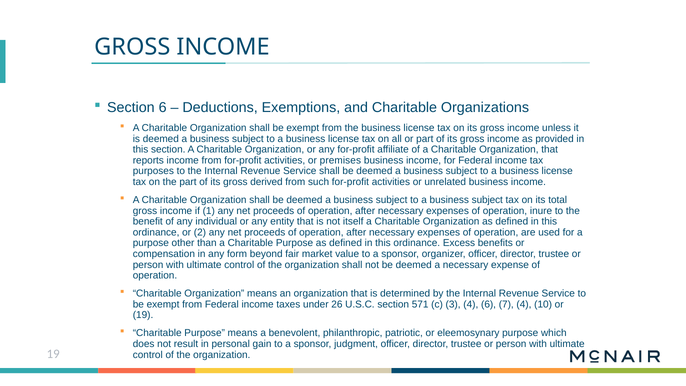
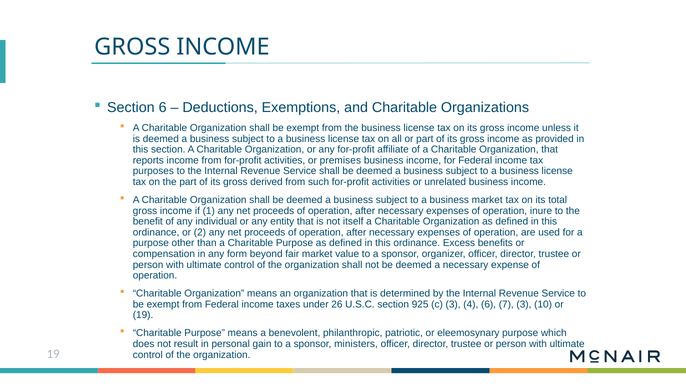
to a business subject: subject -> market (487, 200)
571: 571 -> 925 (420, 304)
7 4: 4 -> 3 (524, 304)
judgment: judgment -> ministers (356, 344)
